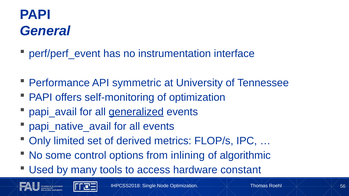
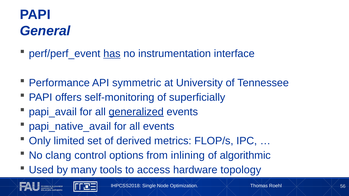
has underline: none -> present (112, 54)
of optimization: optimization -> superficially (197, 97)
some: some -> clang (58, 156)
constant: constant -> topology (241, 170)
